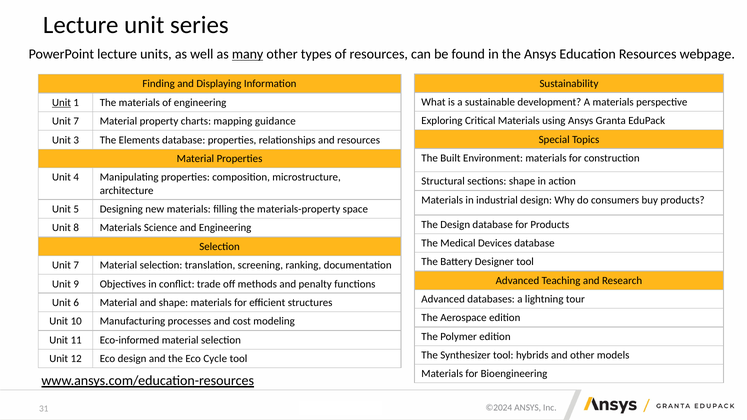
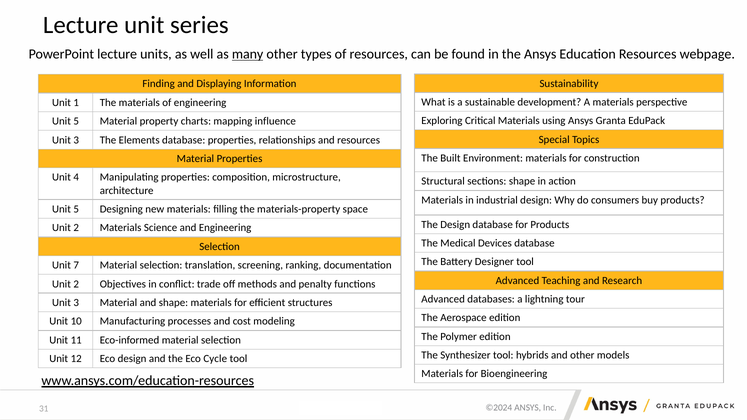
Unit underline: present -> none (61, 103)
7: 7 -> 5 (76, 121)
guidance: guidance -> influence (275, 121)
8: 8 -> 2 (76, 228)
9: 9 -> 2 (76, 284)
6: 6 -> 3 (76, 303)
